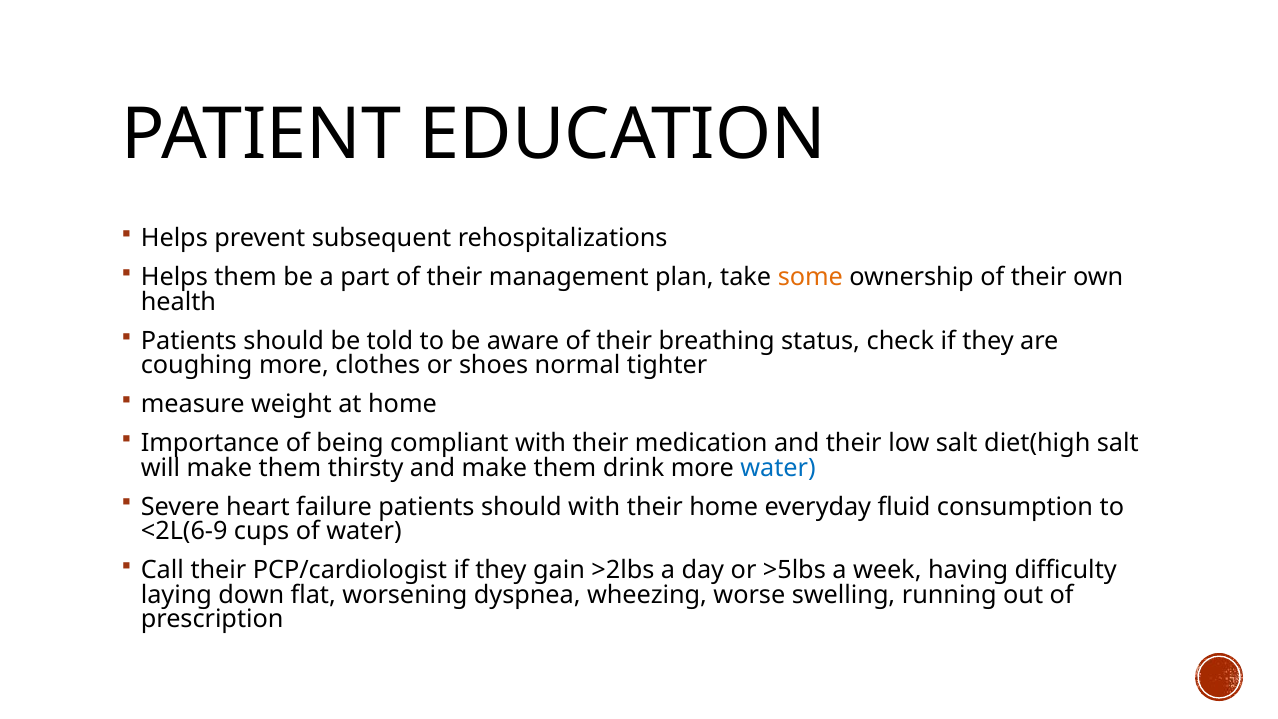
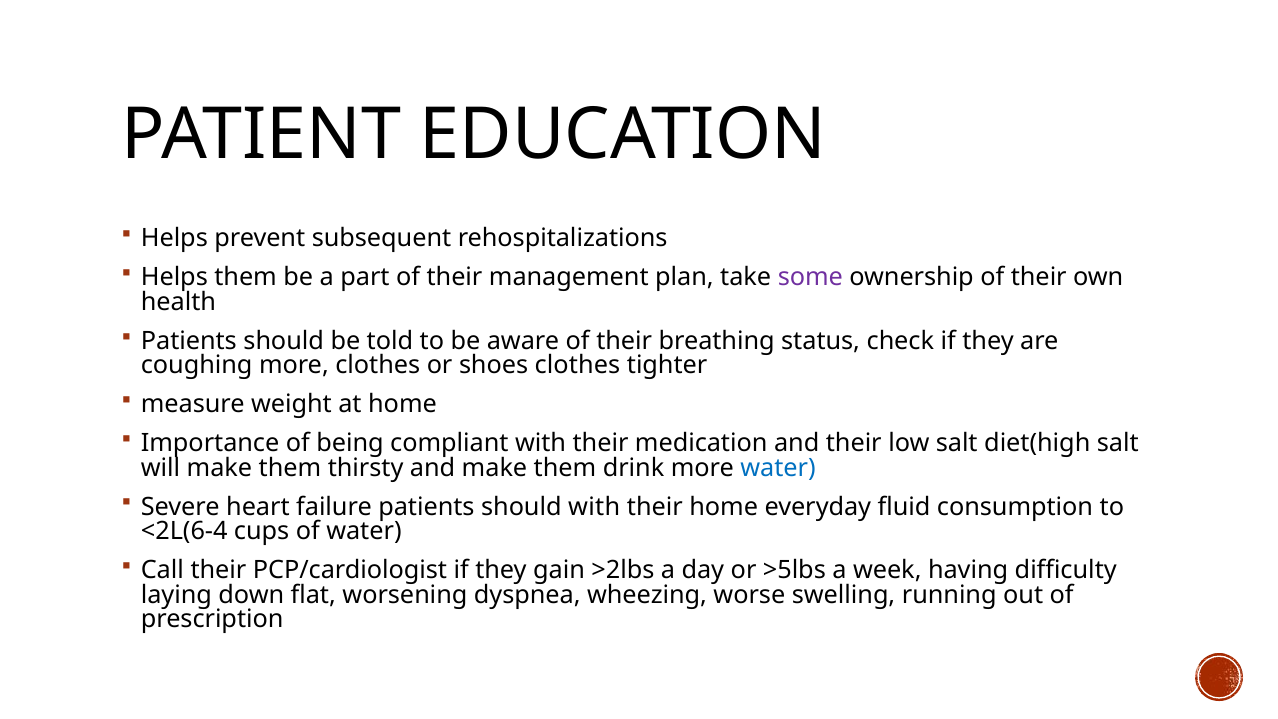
some colour: orange -> purple (810, 277)
shoes normal: normal -> clothes (577, 365)
<2L(6-9: <2L(6-9 -> <2L(6-4 (184, 531)
